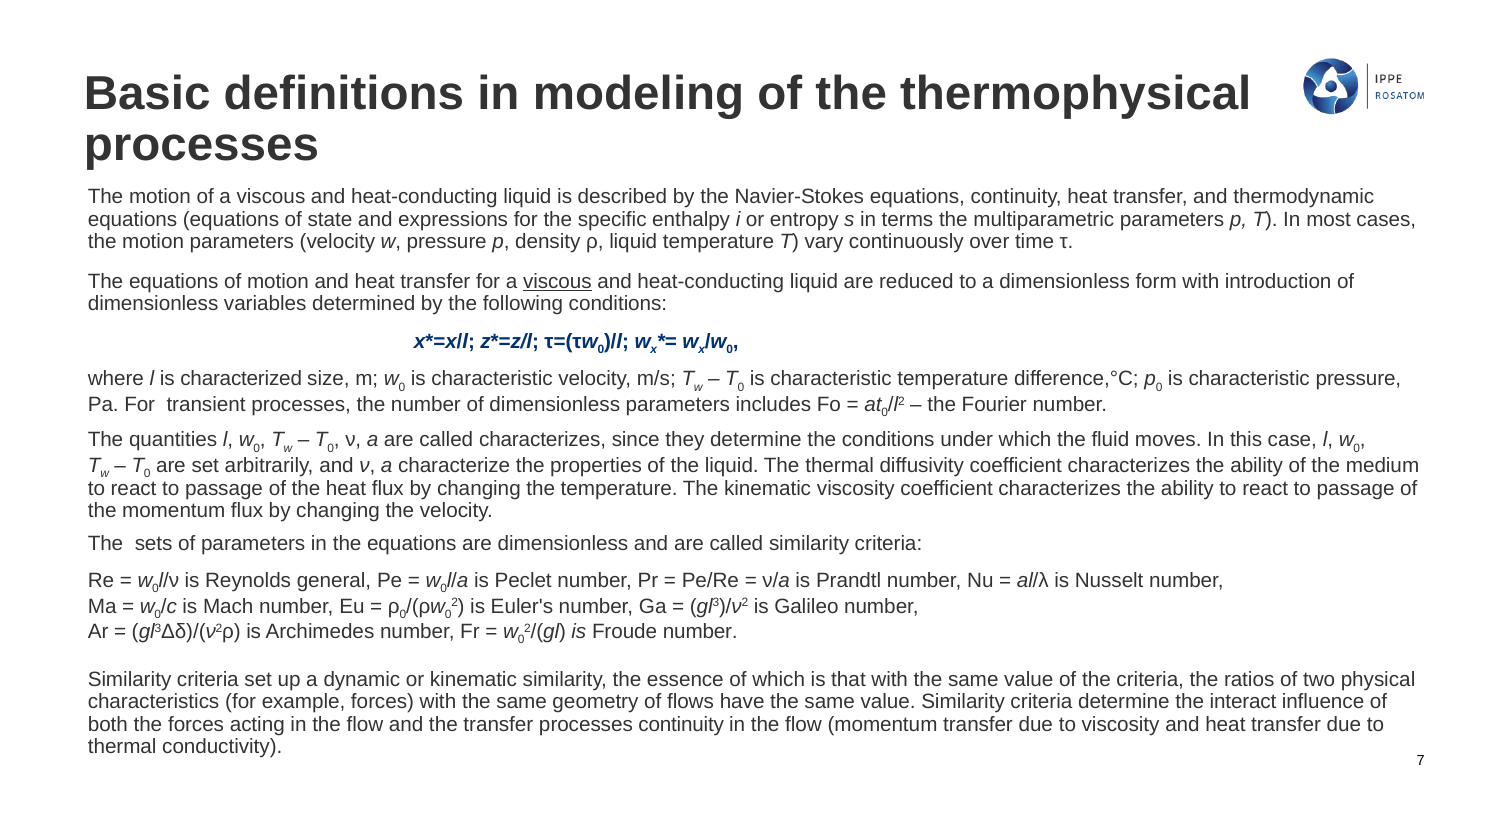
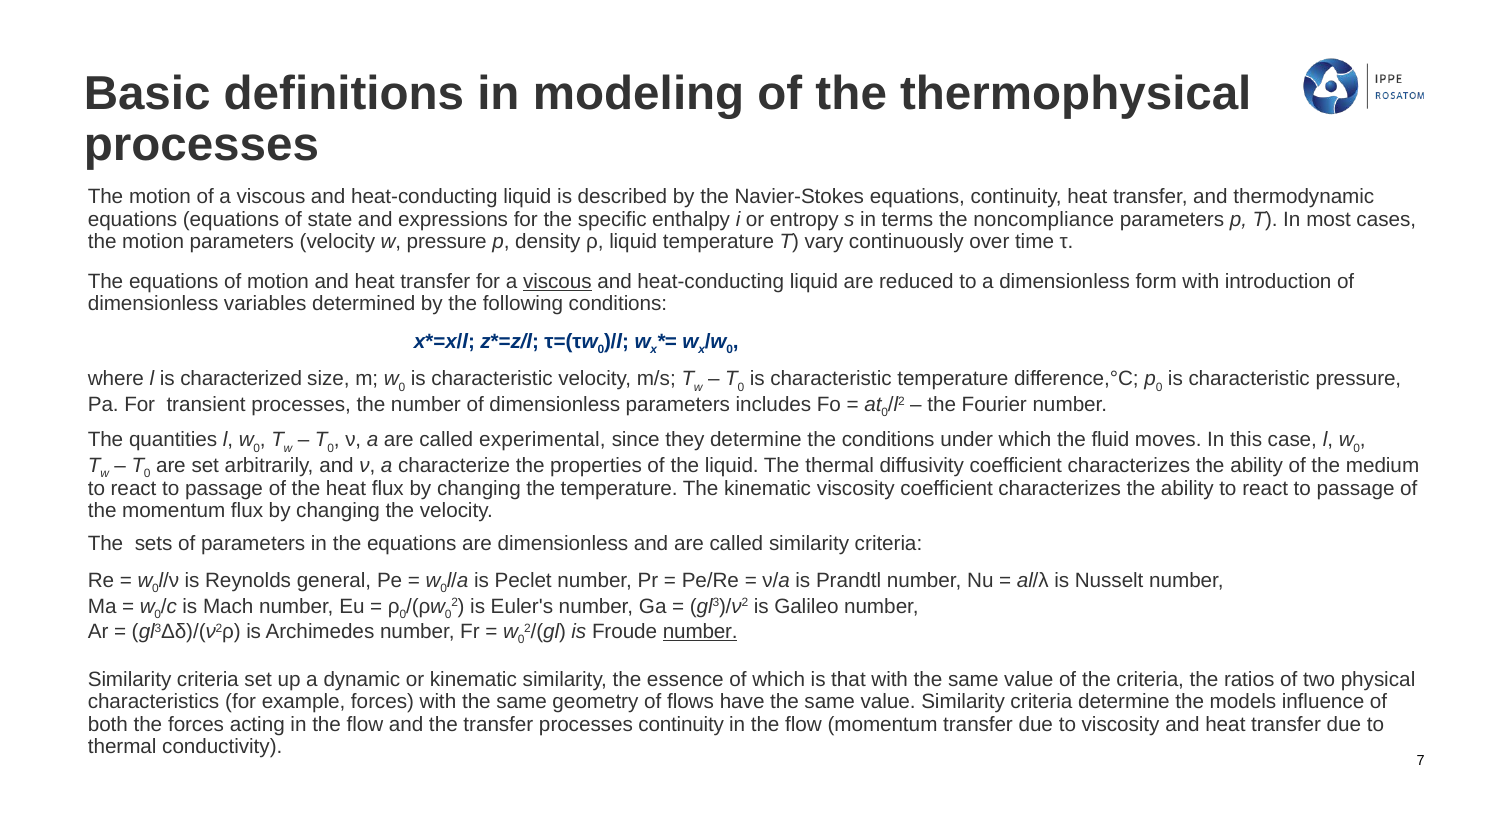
multiparametric: multiparametric -> noncompliance (1044, 219)
called characterizes: characterizes -> experimental (542, 440)
number underline: none -> present (700, 631)
interact: interact -> models (1243, 701)
